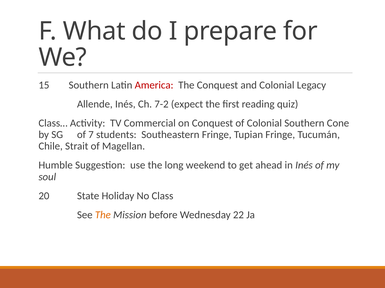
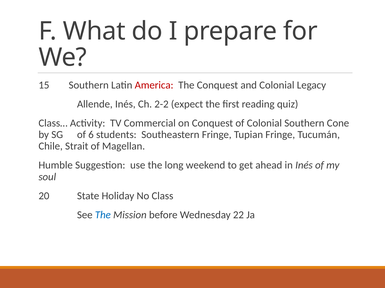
7-2: 7-2 -> 2-2 (161, 104)
7: 7 -> 6 (91, 135)
The colour: orange -> blue (103, 215)
